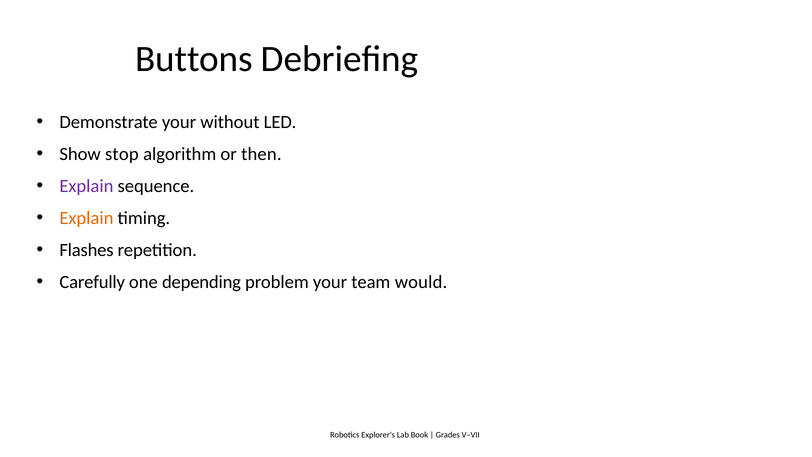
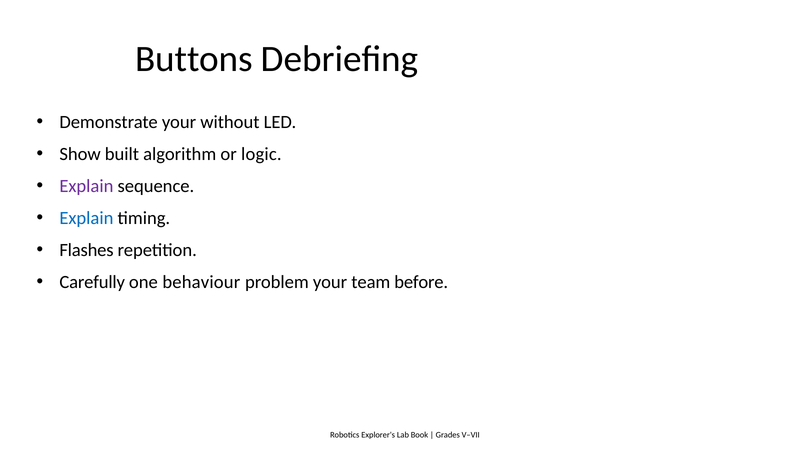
stop: stop -> built (122, 154)
then: then -> logic (261, 154)
Explain colour: orange -> blue (86, 218)
depending: depending -> behaviour (201, 282)
would: would -> before (421, 282)
